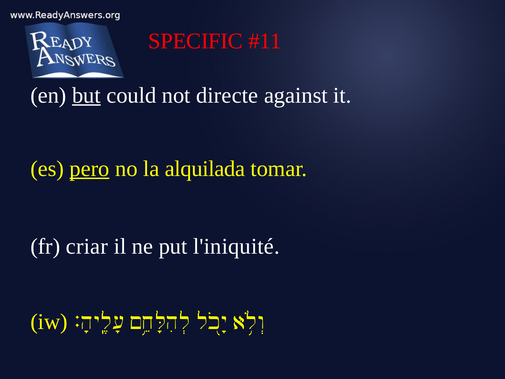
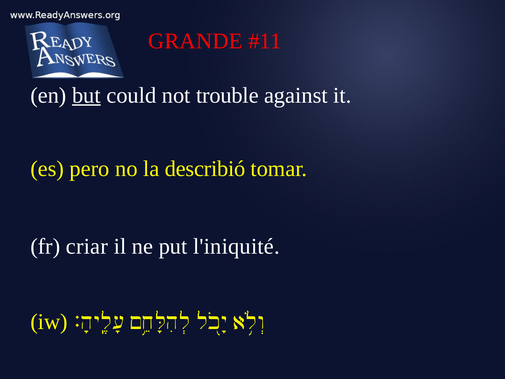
SPECIFIC: SPECIFIC -> GRANDE (195, 41)
directe: directe -> trouble (227, 95)
pero underline: present -> none (90, 169)
alquilada: alquilada -> describió (205, 169)
